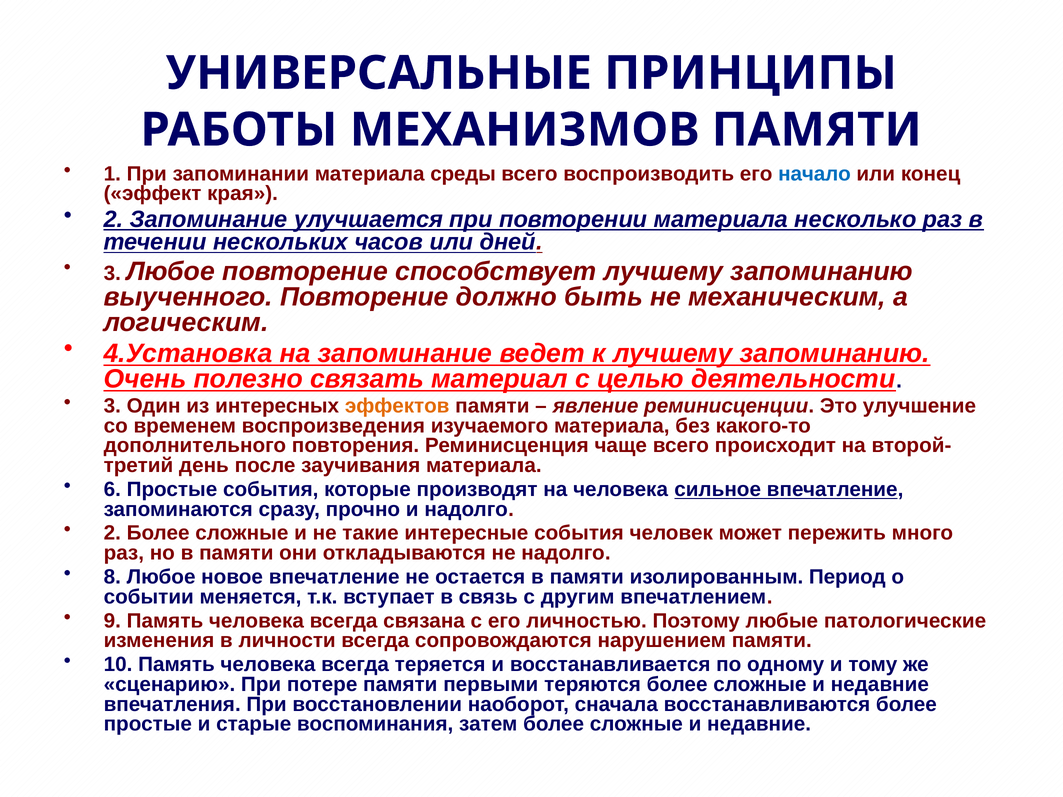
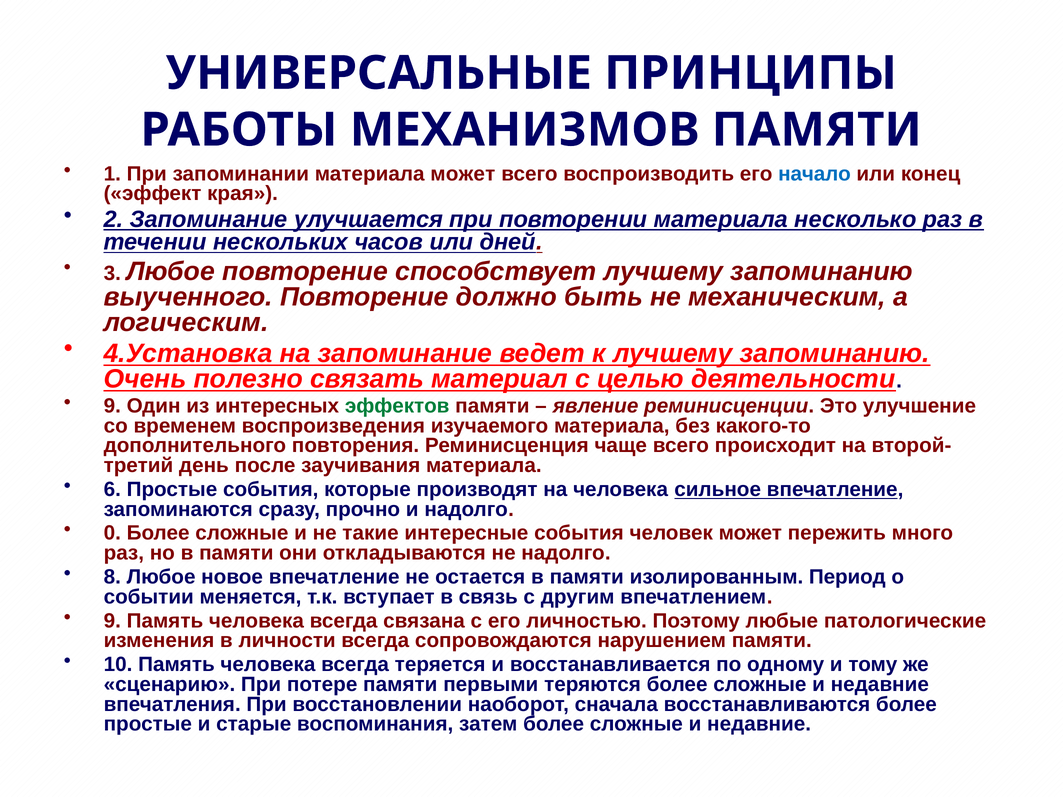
материала среды: среды -> может (463, 174)
3: 3 -> 9 (112, 406)
эффектов colour: orange -> green (397, 406)
2: 2 -> 0 (112, 533)
